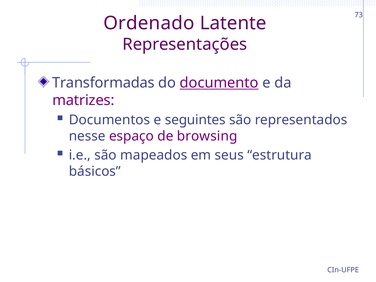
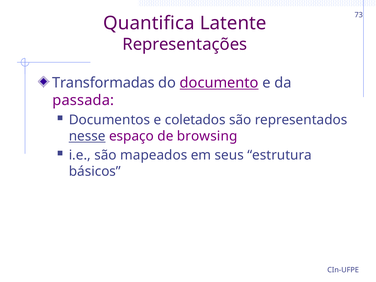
Ordenado: Ordenado -> Quantifica (149, 23)
matrizes: matrizes -> passada (83, 100)
seguintes: seguintes -> coletados (195, 120)
nesse underline: none -> present (87, 136)
